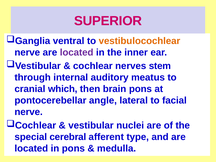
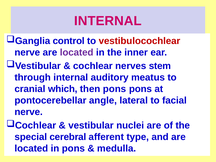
SUPERIOR: SUPERIOR -> INTERNAL (108, 21)
ventral: ventral -> control (69, 41)
vestibulocochlear colour: orange -> red (140, 41)
then brain: brain -> pons (115, 89)
